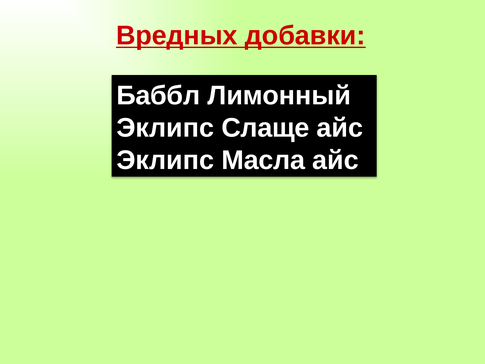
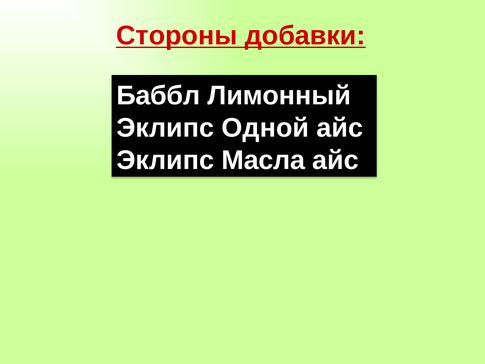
Вредных: Вредных -> Стороны (177, 36)
Слаще: Слаще -> Одной (265, 128)
